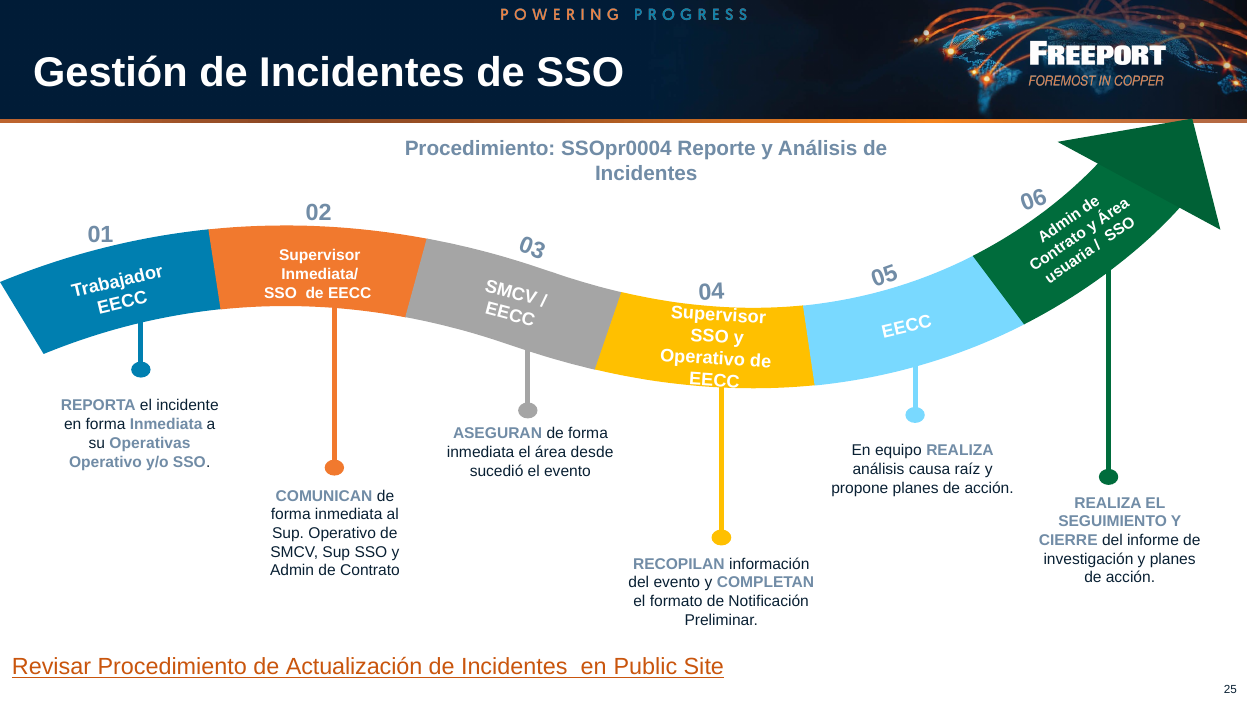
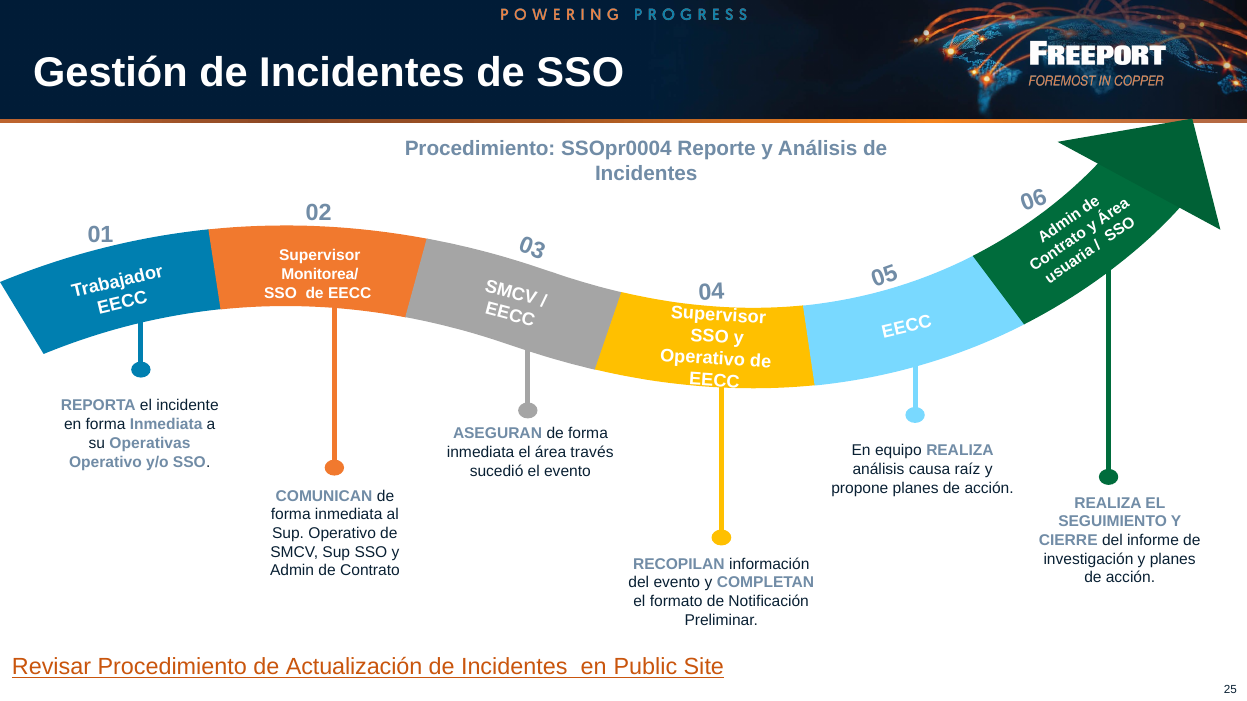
Inmediata/: Inmediata/ -> Monitorea/ (320, 274)
desde: desde -> través (592, 453)
